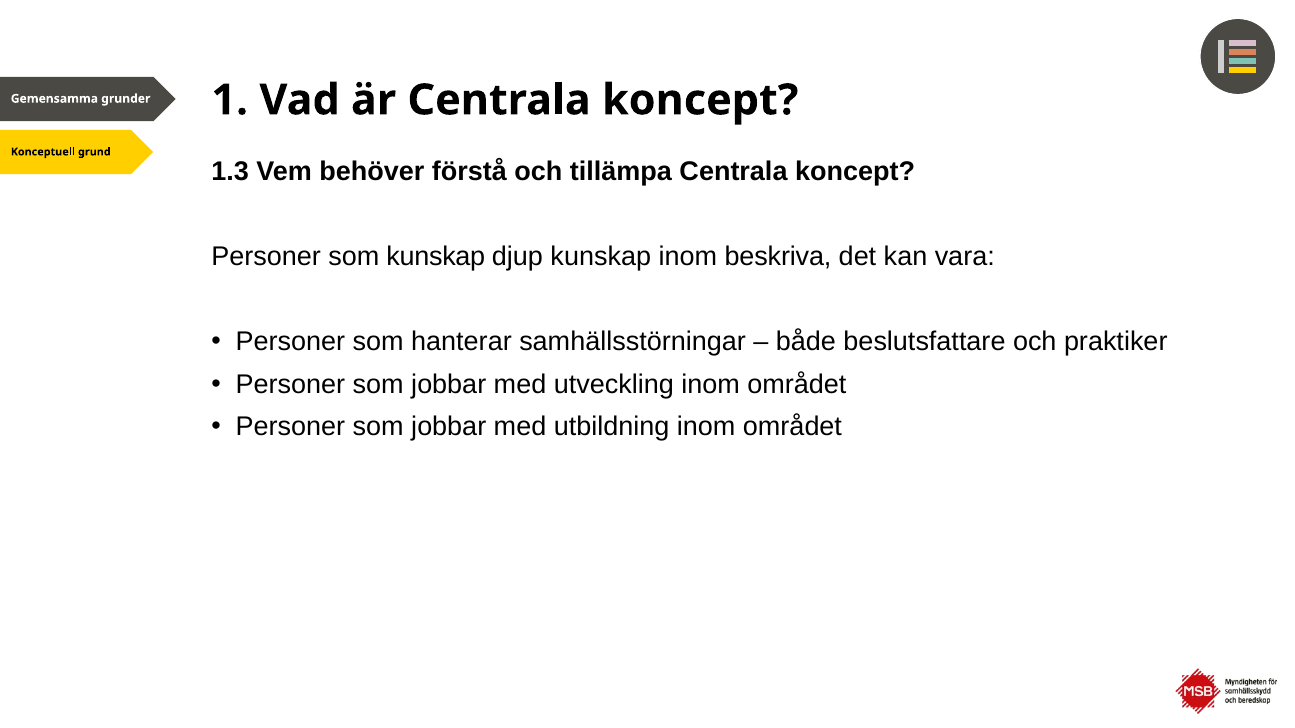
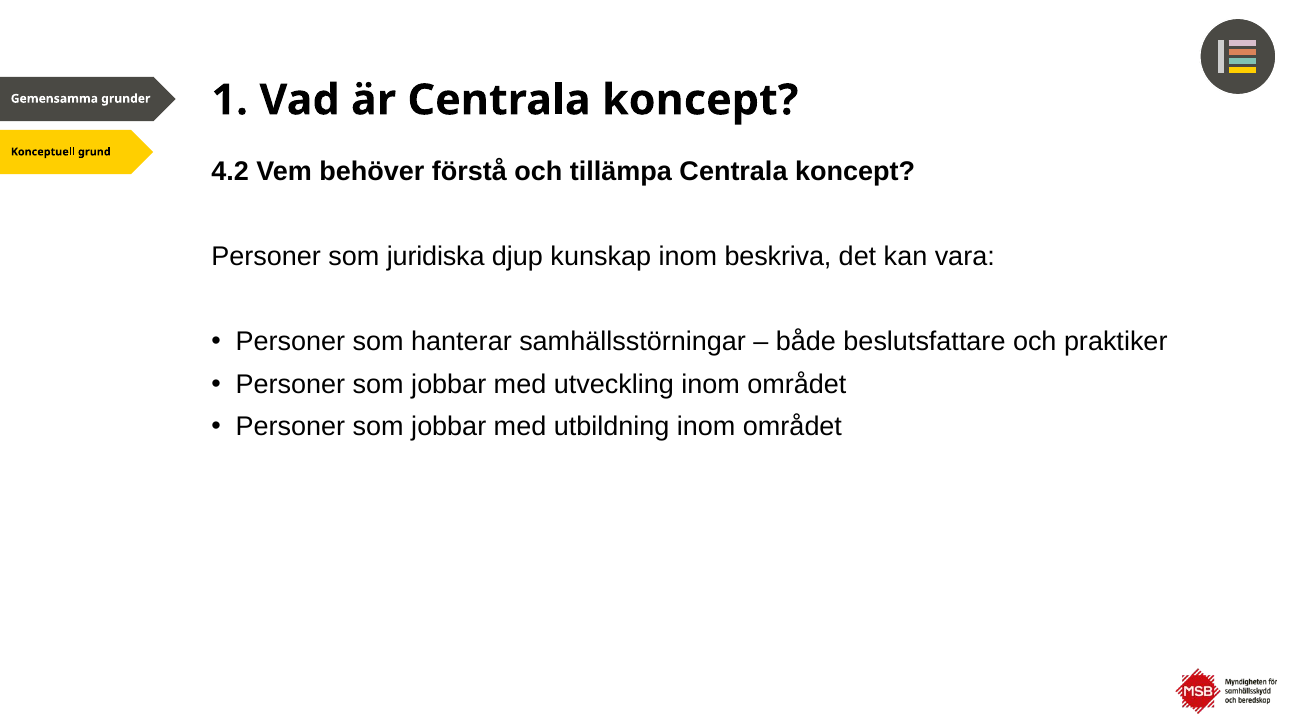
1.3: 1.3 -> 4.2 (230, 171)
som kunskap: kunskap -> juridiska (436, 257)
